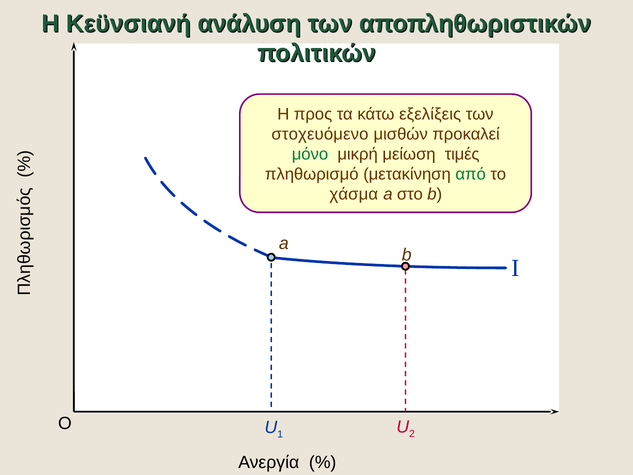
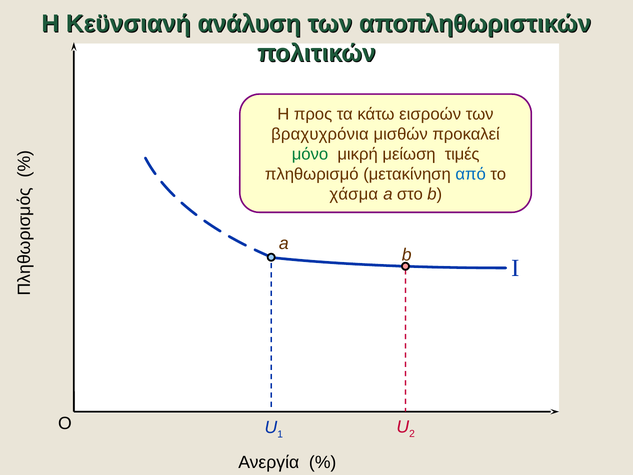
εξελίξεις: εξελίξεις -> εισροών (430, 114)
στοχευόμενο: στοχευόμενο -> βραχυχρόνια (320, 134)
από colour: green -> blue (471, 174)
